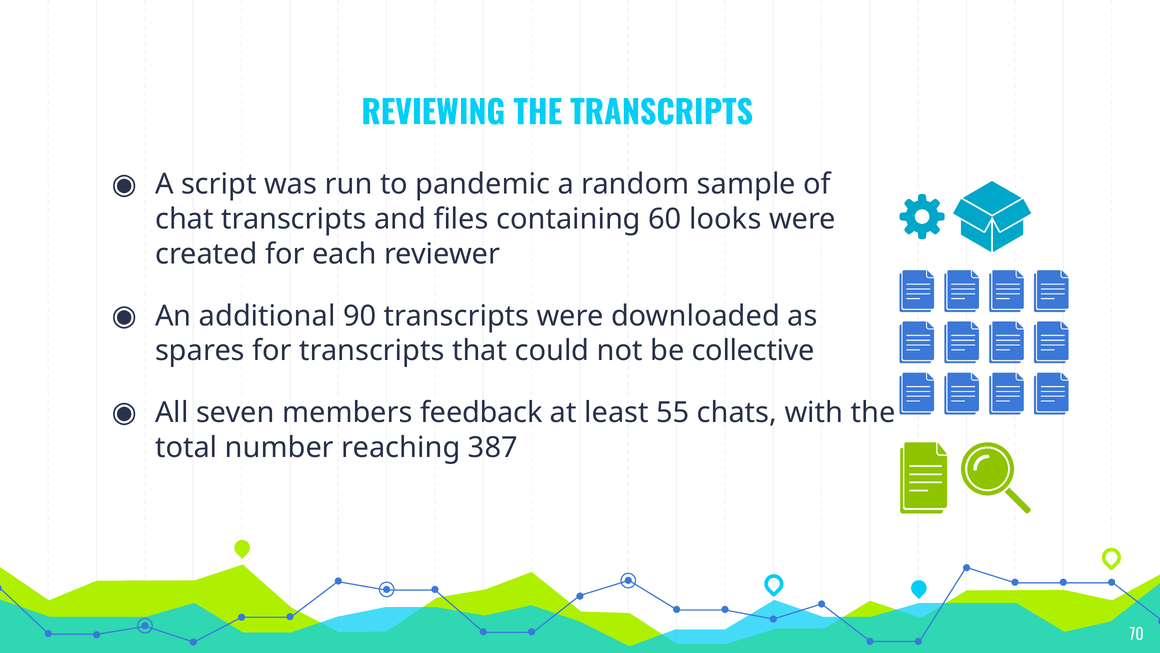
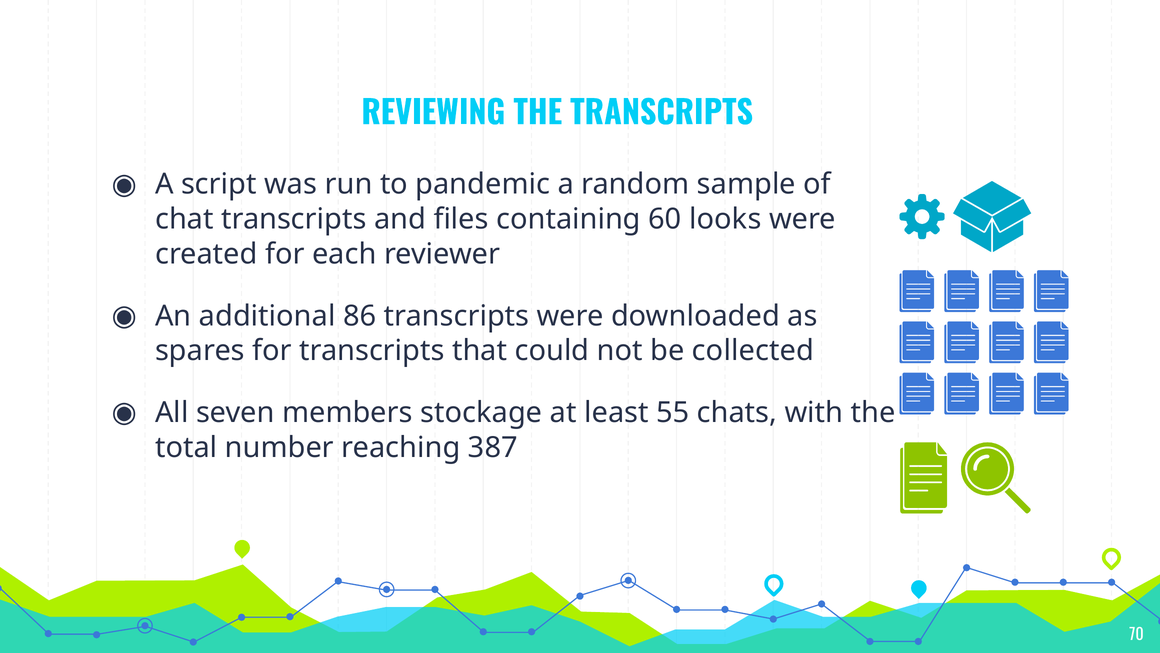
90: 90 -> 86 (360, 316)
collective: collective -> collected (753, 351)
feedback: feedback -> stockage (481, 412)
